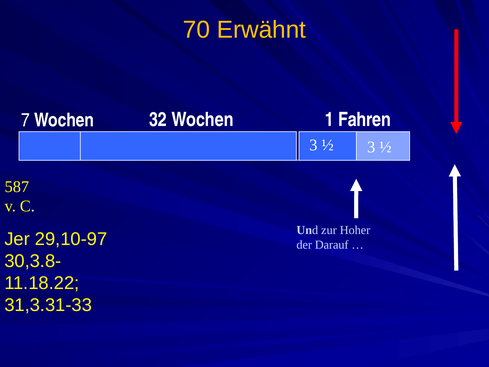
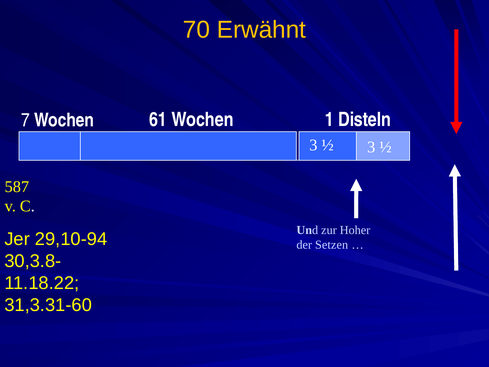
Fahren: Fahren -> Disteln (365, 120)
32: 32 -> 61 (158, 120)
29,10-97: 29,10-97 -> 29,10-94 (71, 239)
Darauf: Darauf -> Setzen (332, 245)
31,3.31-33: 31,3.31-33 -> 31,3.31-60 (48, 305)
